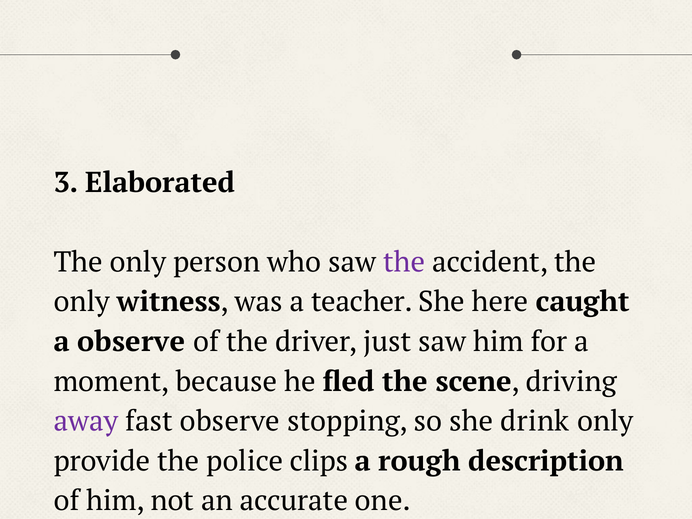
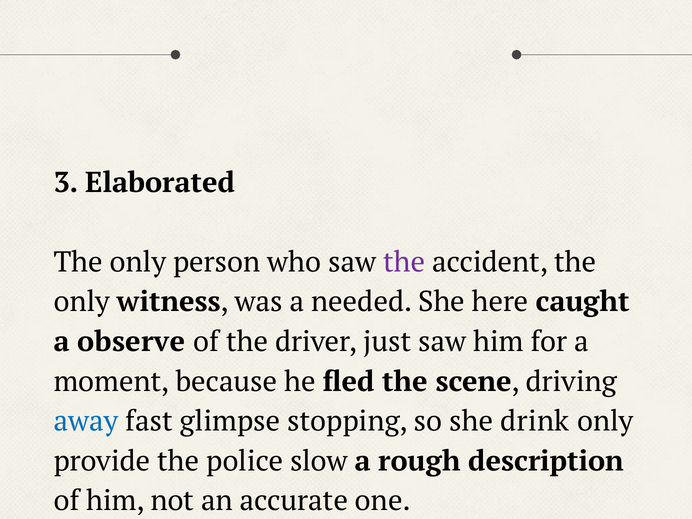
teacher: teacher -> needed (362, 302)
away colour: purple -> blue (86, 421)
fast observe: observe -> glimpse (230, 421)
clips: clips -> slow (319, 461)
